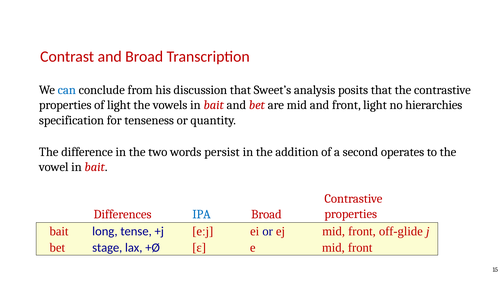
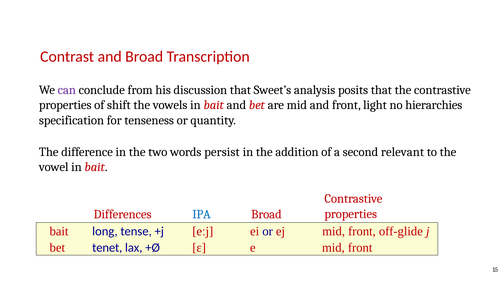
can colour: blue -> purple (67, 90)
of light: light -> shift (119, 105)
operates: operates -> relevant (402, 152)
stage: stage -> tenet (107, 247)
